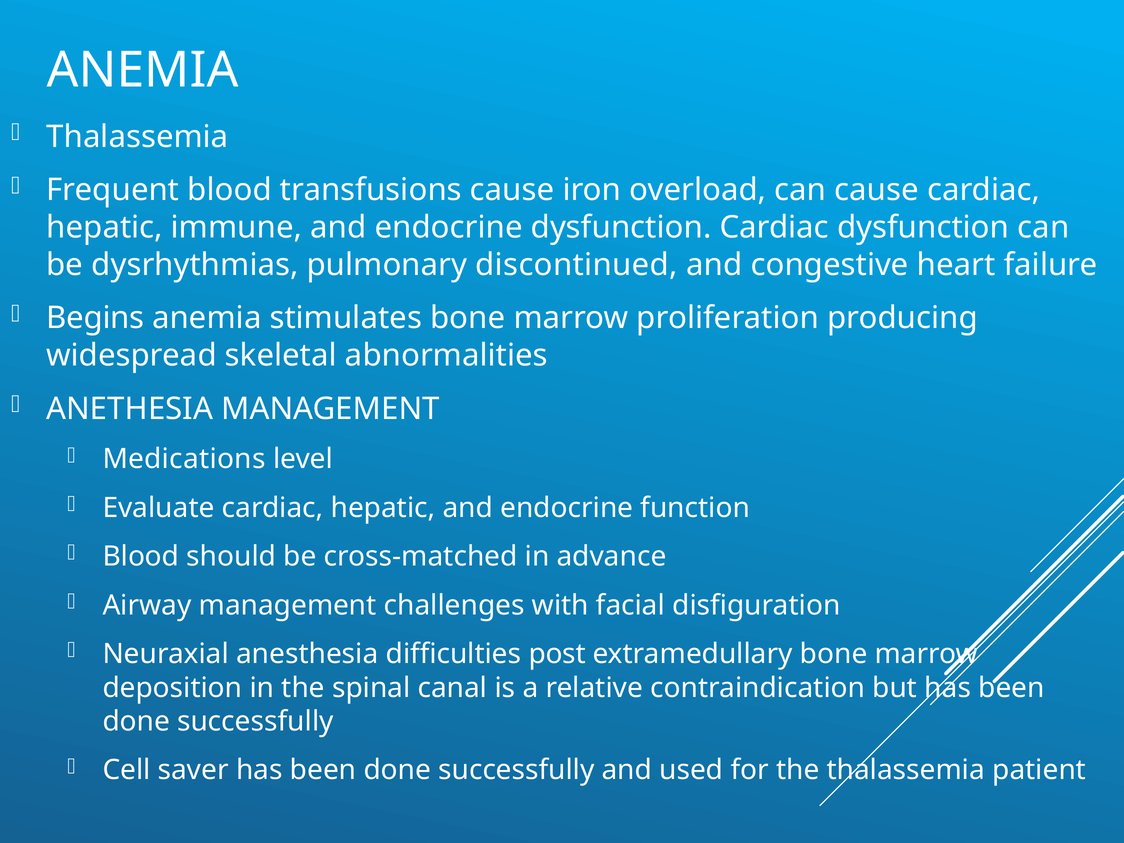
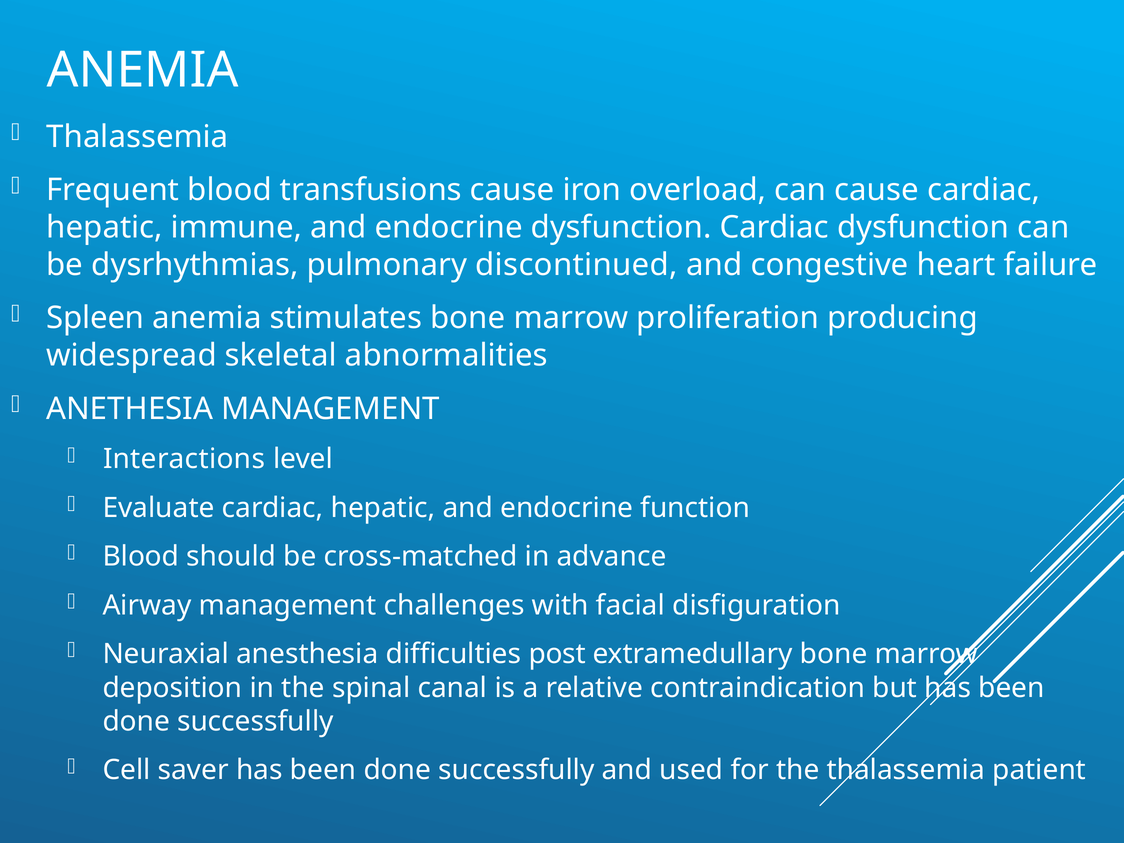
Begins: Begins -> Spleen (95, 318)
Medications: Medications -> Interactions (184, 459)
